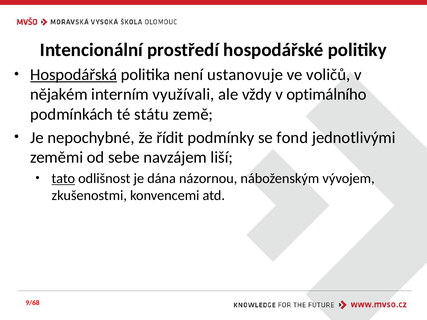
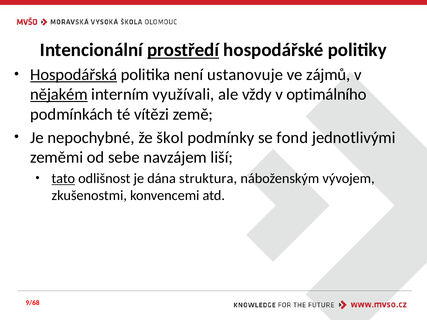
prostředí underline: none -> present (183, 50)
voličů: voličů -> zájmů (328, 75)
nějakém underline: none -> present (59, 95)
státu: státu -> vítězi (152, 114)
řídit: řídit -> škol (170, 138)
názornou: názornou -> struktura (208, 179)
